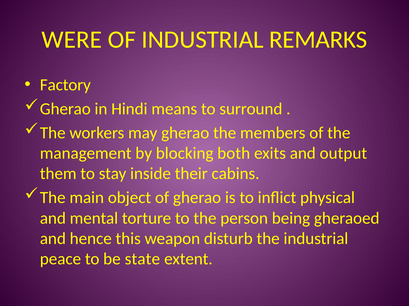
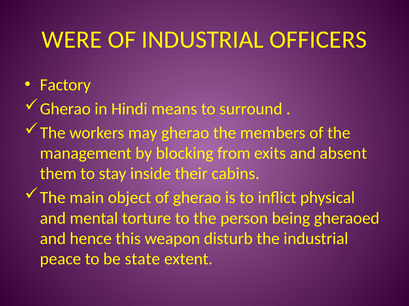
REMARKS: REMARKS -> OFFICERS (318, 40)
both: both -> from (234, 154)
output: output -> absent (343, 154)
